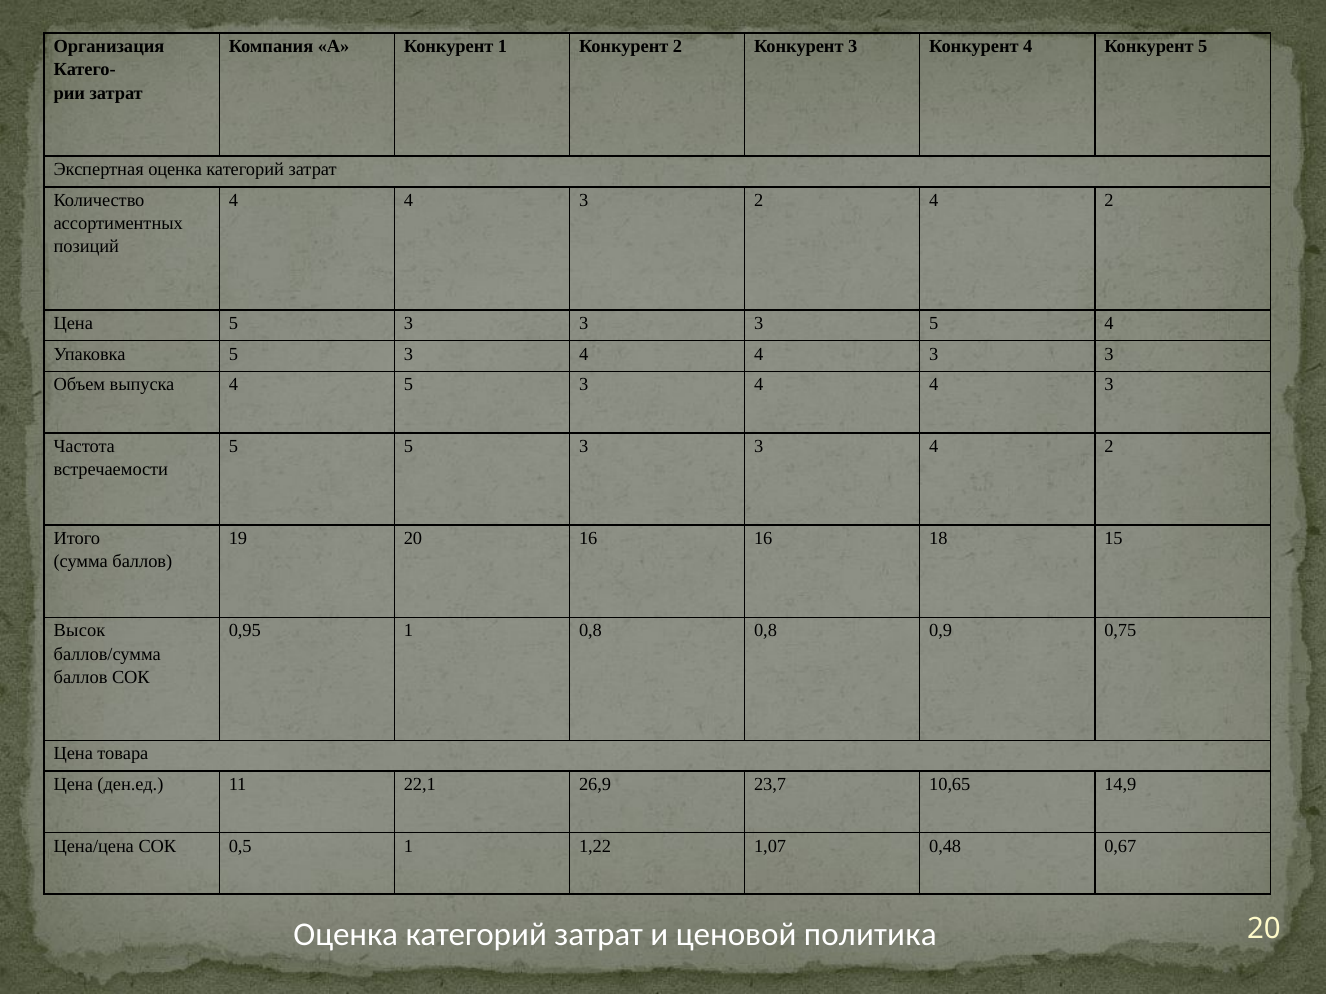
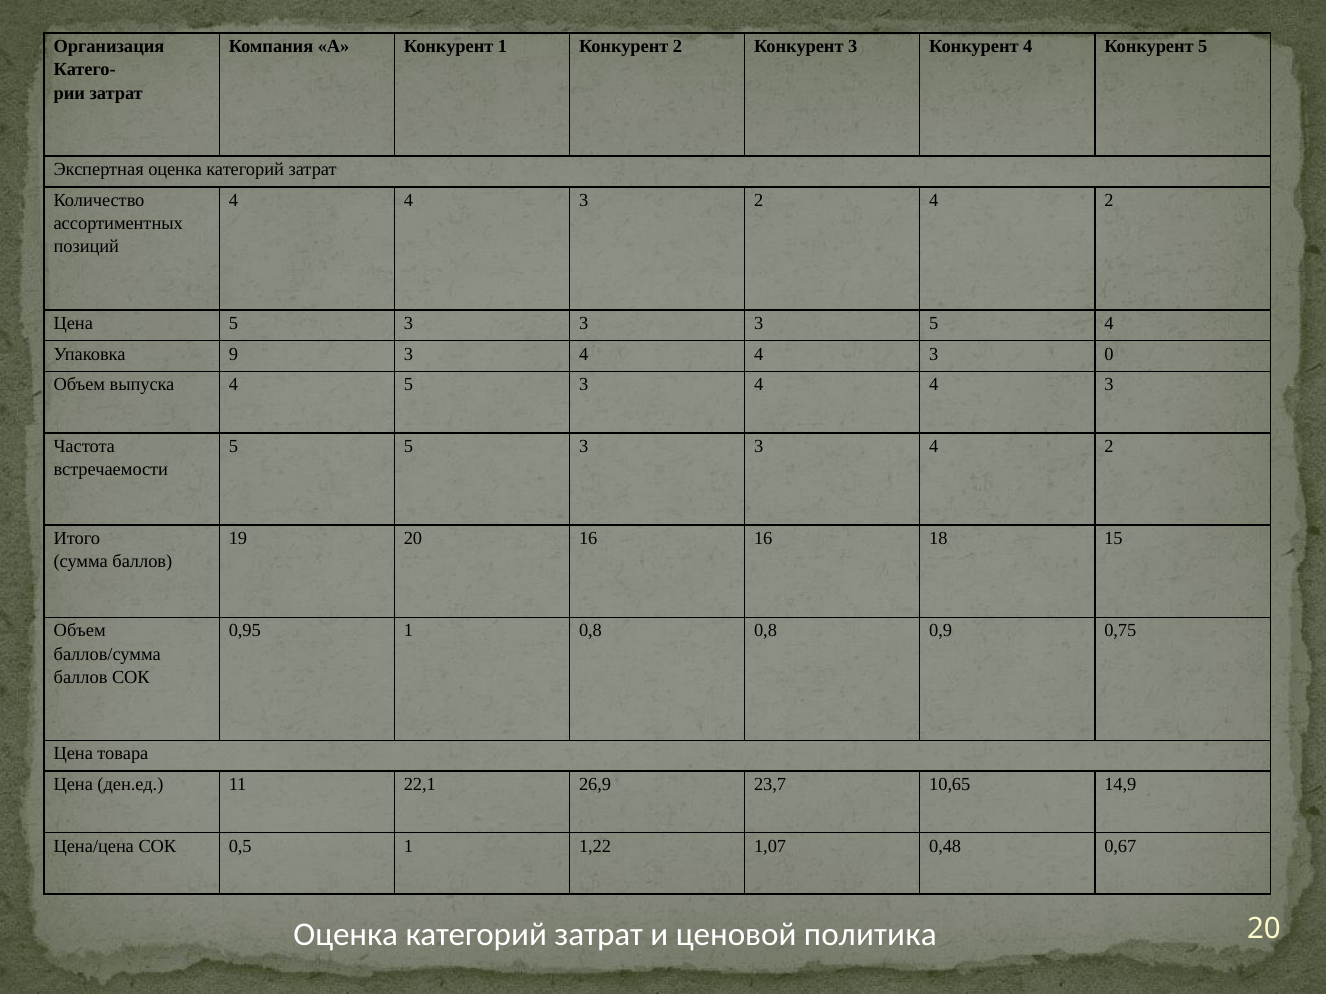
Упаковка 5: 5 -> 9 (233, 354)
4 3 3: 3 -> 0 (1109, 354)
Высок: Высок -> Объем (80, 631)
